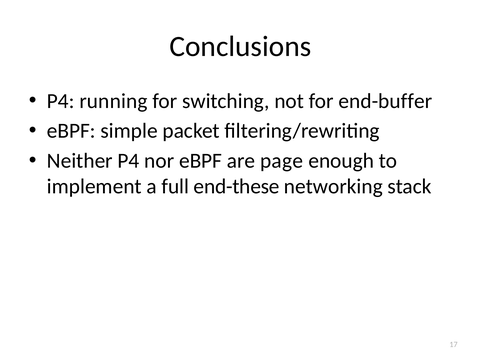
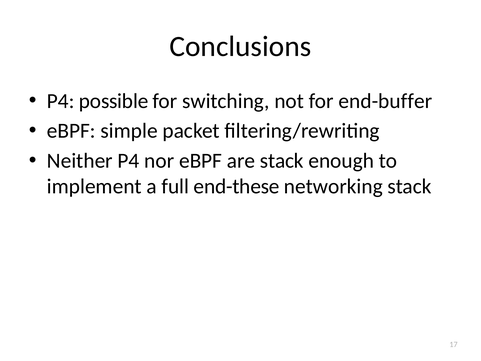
running: running -> possible (114, 101)
are page: page -> stack (282, 161)
